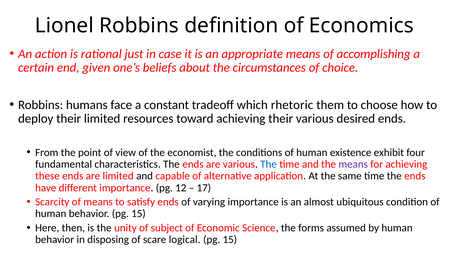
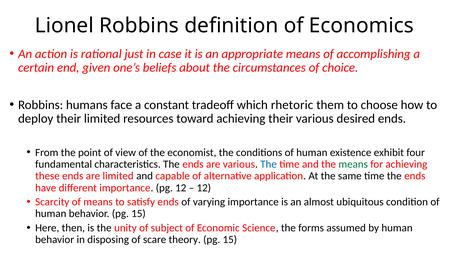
means colour: purple -> green (353, 165)
17: 17 -> 12 (204, 188)
logical: logical -> theory (185, 240)
